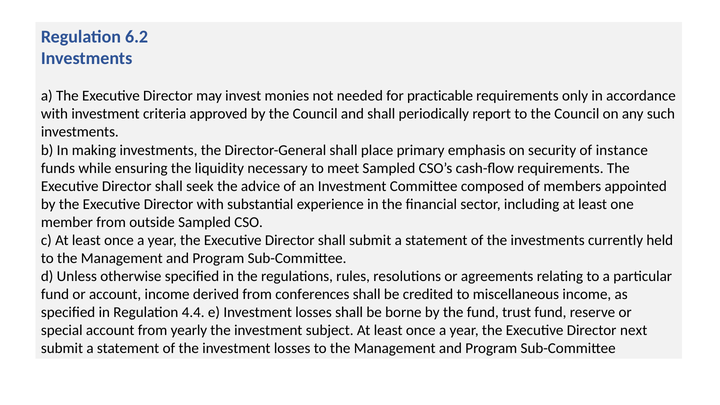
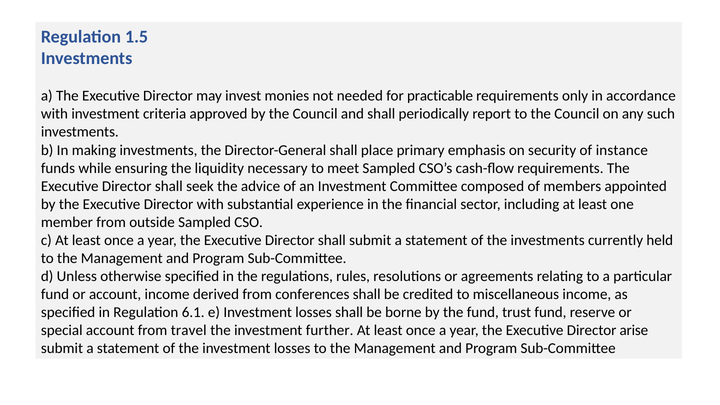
6.2: 6.2 -> 1.5 (137, 37)
4.4: 4.4 -> 6.1 (193, 312)
yearly: yearly -> travel (189, 330)
subject: subject -> further (330, 330)
next: next -> arise (634, 330)
